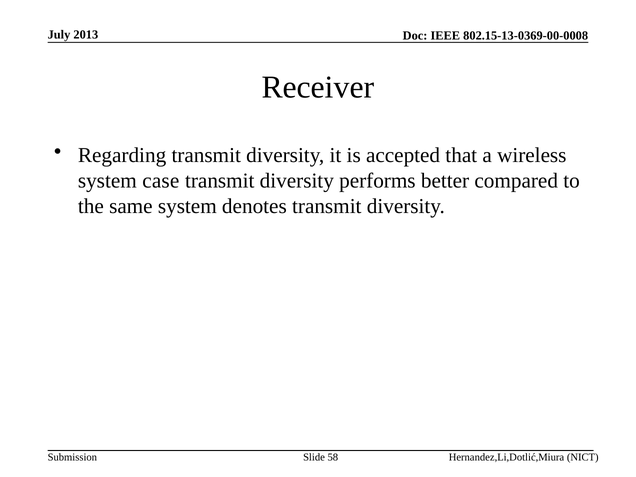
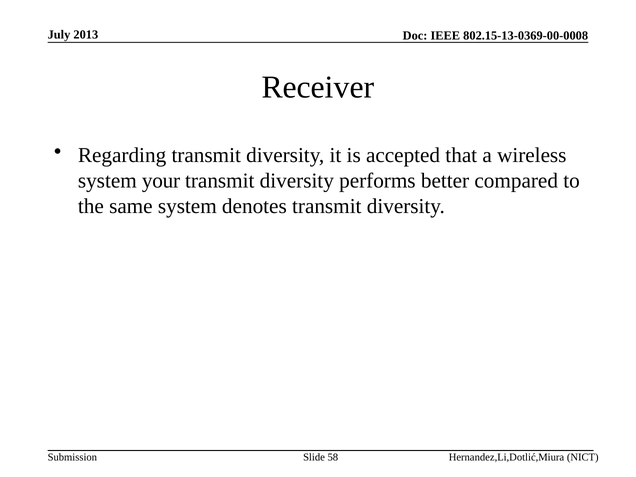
case: case -> your (161, 181)
